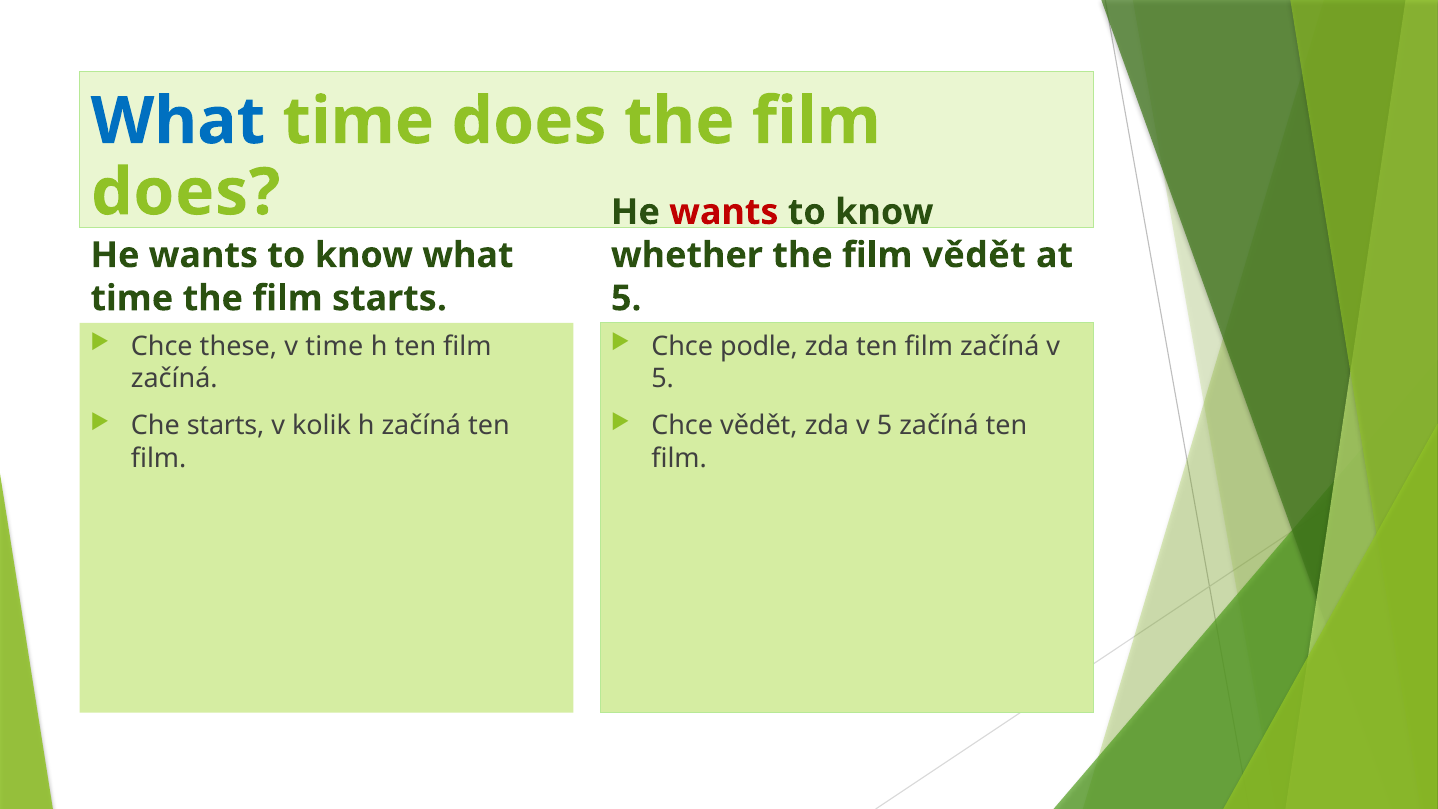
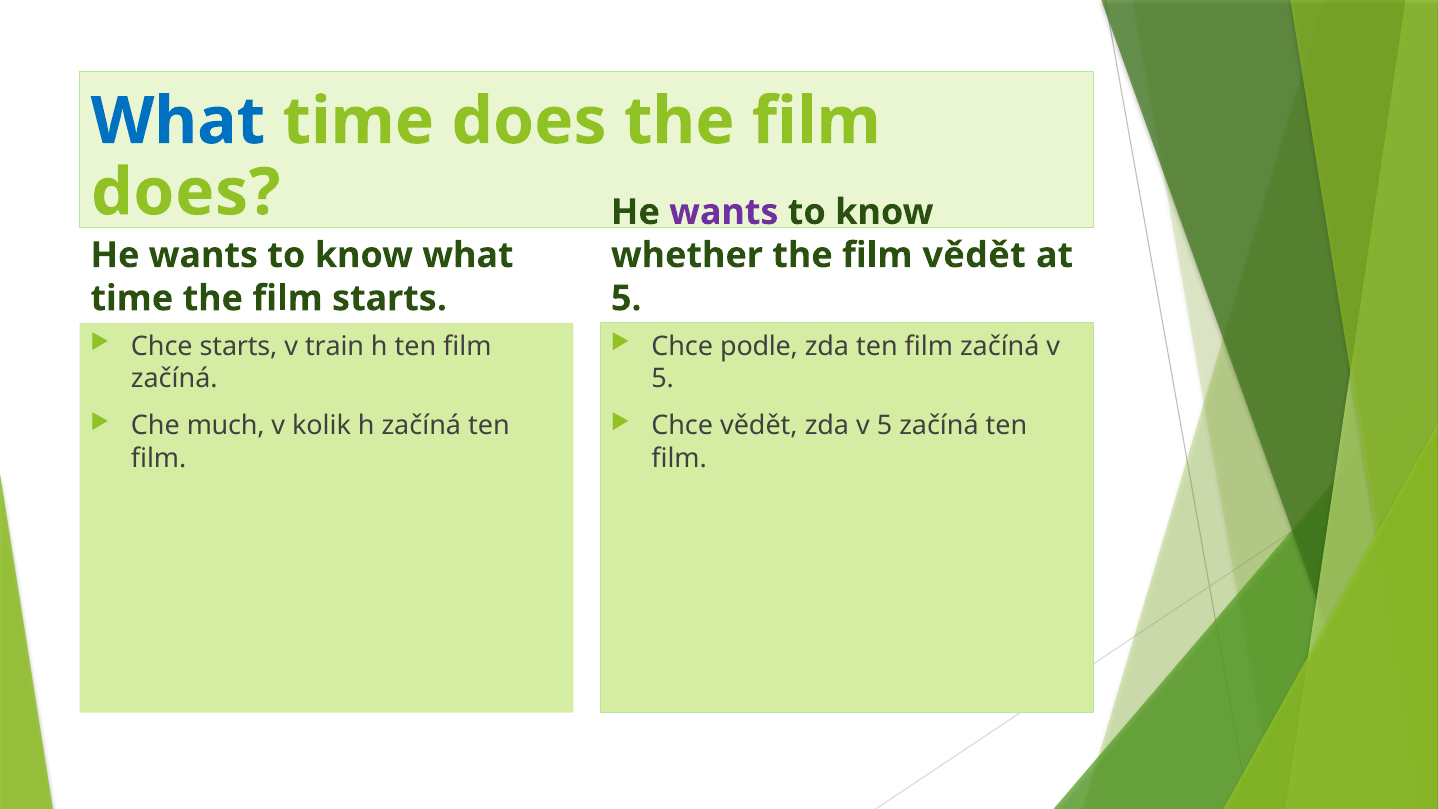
wants colour: red -> purple (724, 212)
Chce these: these -> starts (239, 346)
v time: time -> train (335, 346)
Che starts: starts -> much (226, 426)
